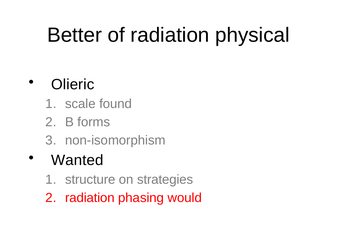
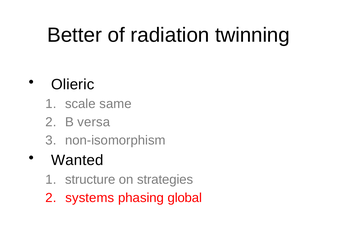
physical: physical -> twinning (252, 35)
found: found -> same (116, 104)
forms: forms -> versa (94, 122)
radiation: radiation -> systems (90, 199)
would: would -> global (185, 199)
